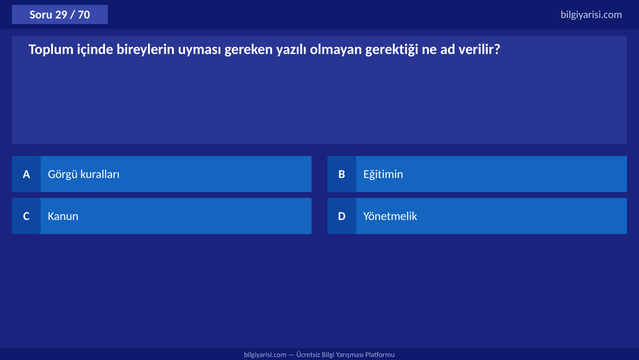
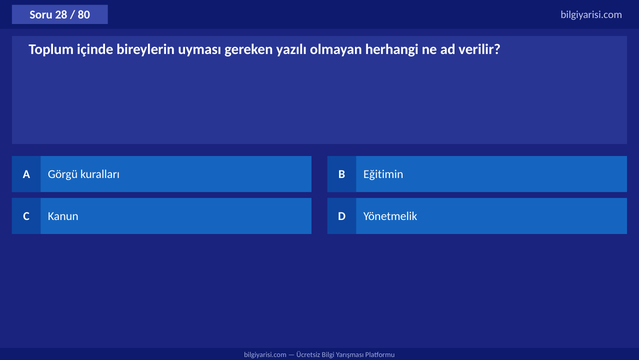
29: 29 -> 28 (61, 15)
70: 70 -> 80 (84, 15)
gerektiği: gerektiği -> herhangi (392, 49)
